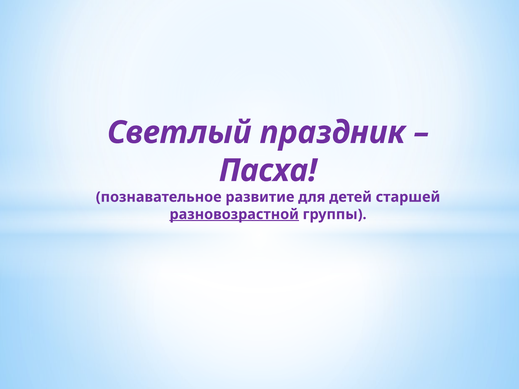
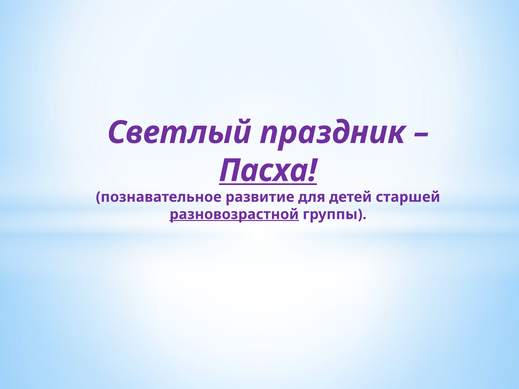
Пасха underline: none -> present (268, 171)
